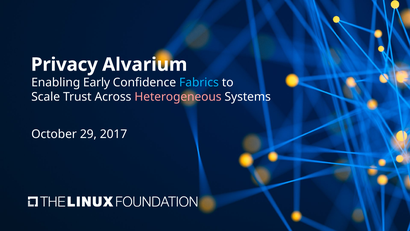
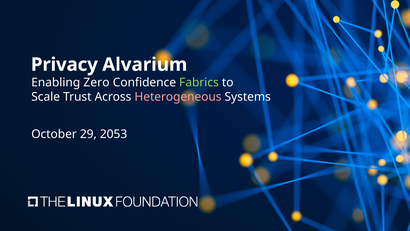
Early: Early -> Zero (96, 82)
Fabrics colour: light blue -> light green (199, 82)
2017: 2017 -> 2053 (114, 134)
